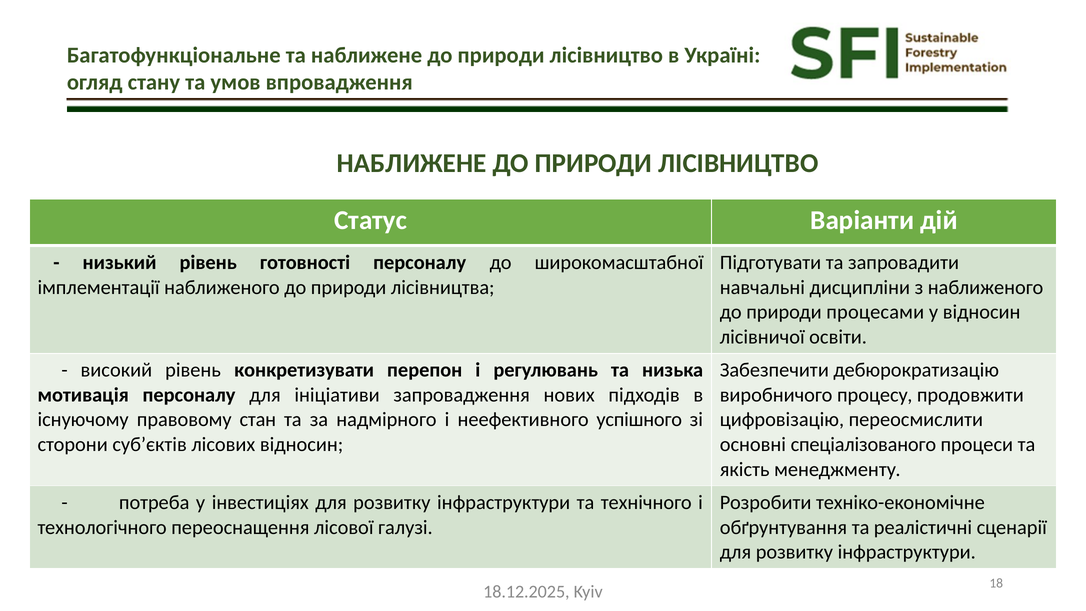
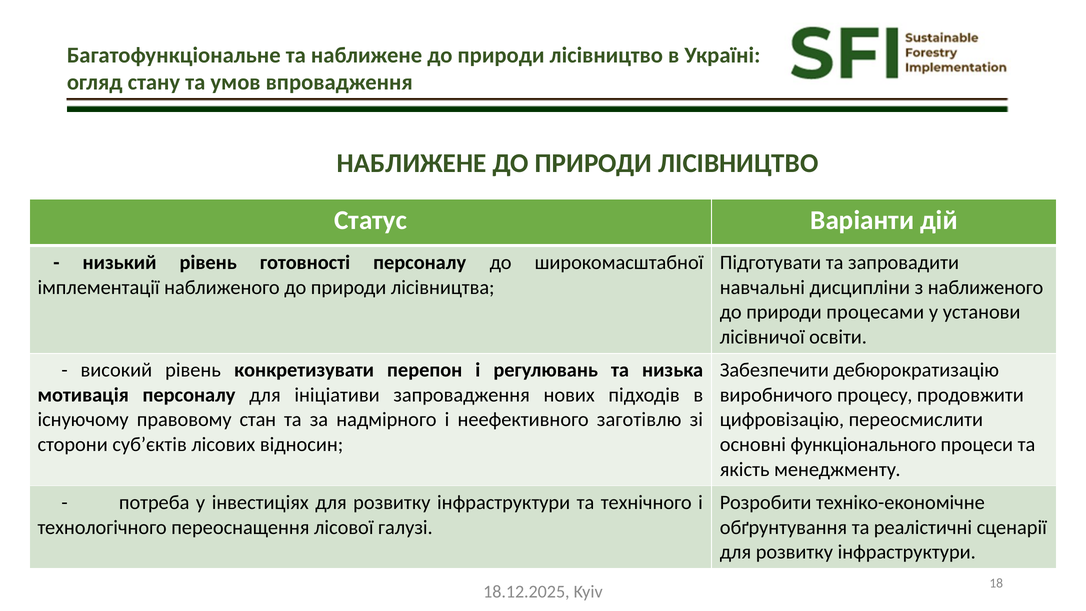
у відносин: відносин -> установи (982, 312)
успішного: успішного -> заготівлю (639, 420)
спеціалізованого: спеціалізованого -> функціонального (863, 445)
